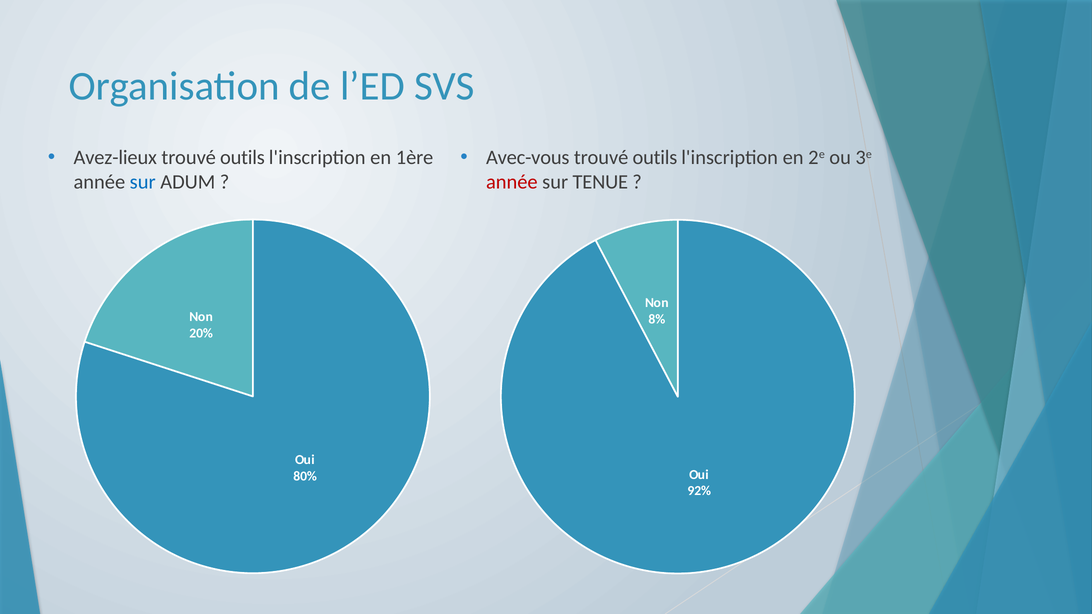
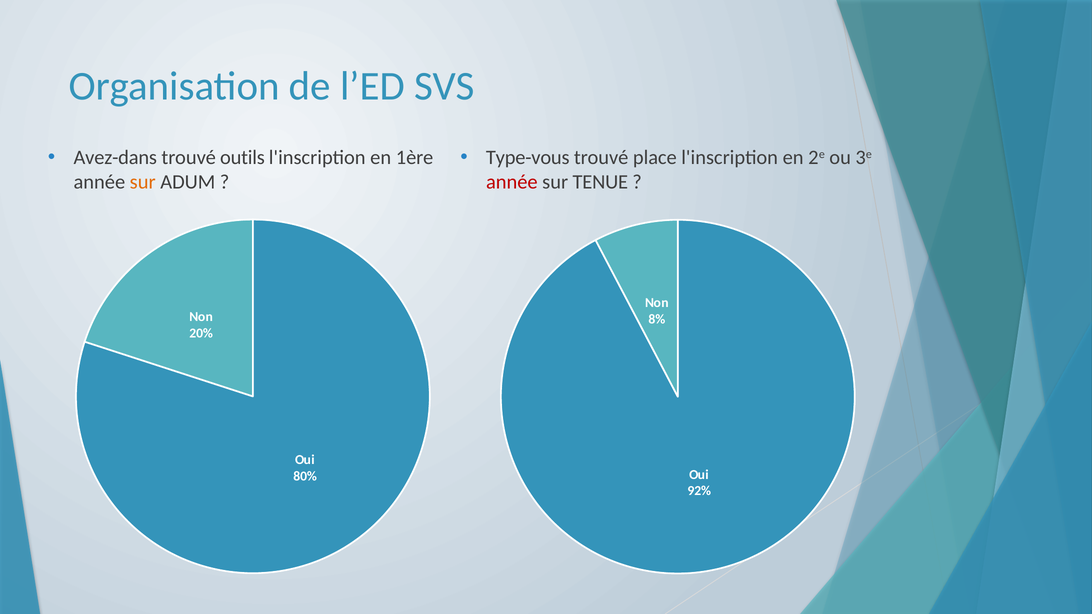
Avez-lieux: Avez-lieux -> Avez-dans (115, 158)
Avec-vous: Avec-vous -> Type-vous (528, 158)
outils: outils -> place (655, 158)
sur colour: blue -> orange (143, 182)
